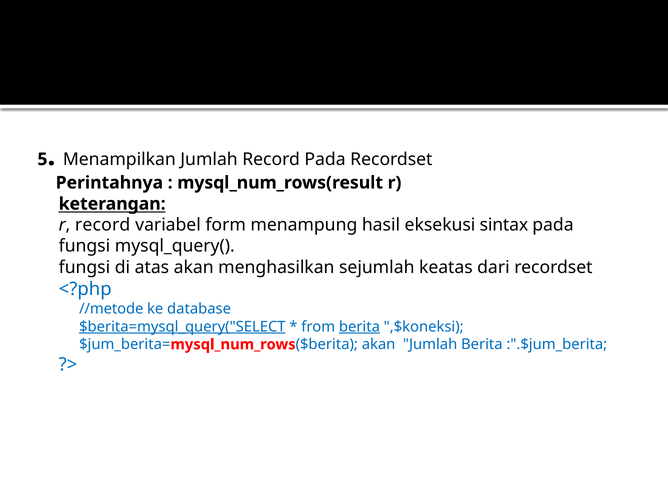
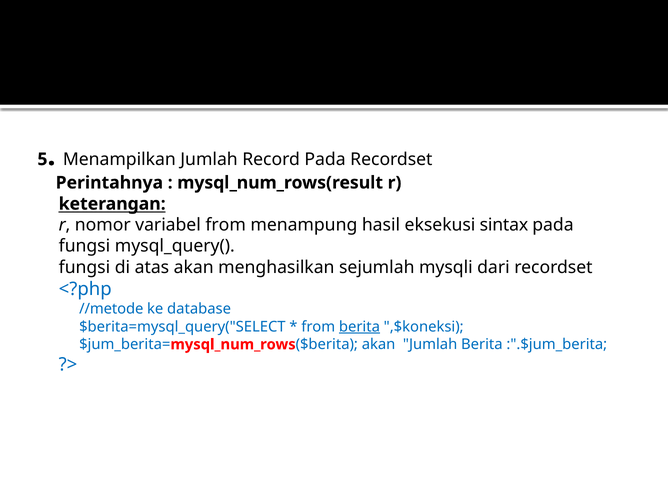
r record: record -> nomor (103, 225)
variabel form: form -> from (226, 225)
keatas: keatas -> mysqli (446, 267)
$berita=mysql_query("SELECT underline: present -> none (182, 327)
